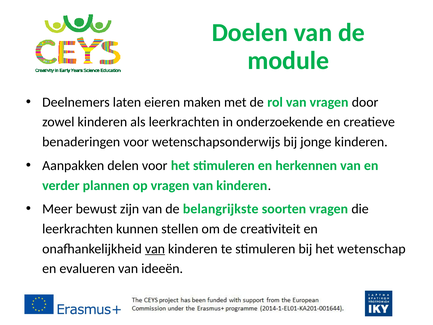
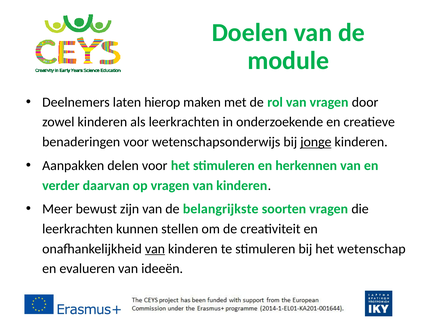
eieren: eieren -> hierop (162, 102)
jonge underline: none -> present (316, 142)
plannen: plannen -> daarvan (106, 185)
